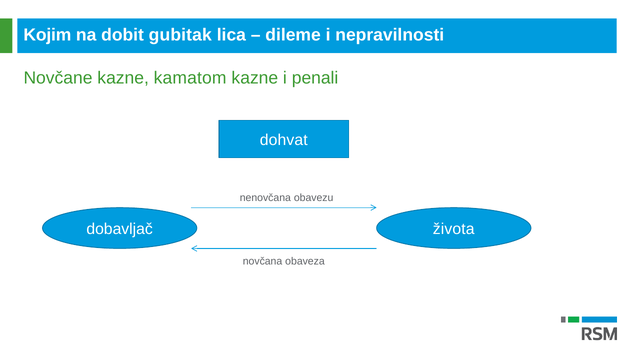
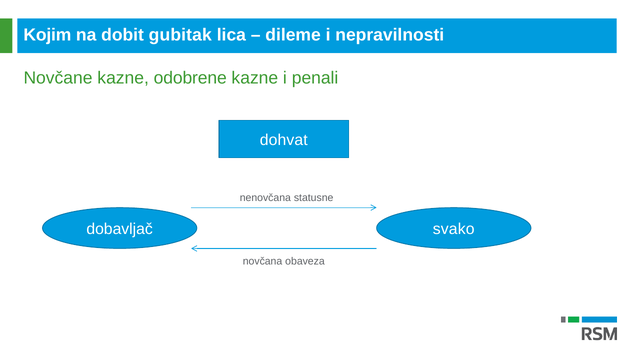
kamatom: kamatom -> odobrene (190, 78)
obavezu: obavezu -> statusne (314, 198)
života: života -> svako (454, 229)
